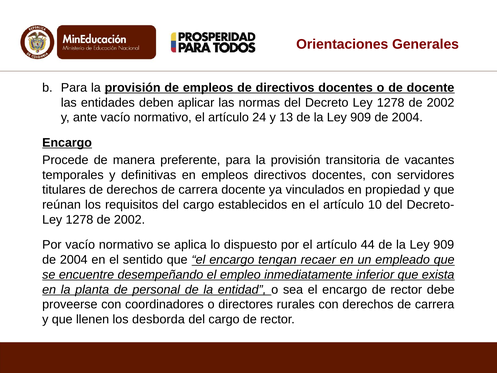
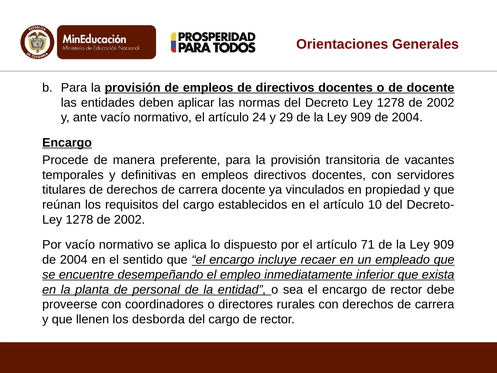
13: 13 -> 29 (286, 117)
44: 44 -> 71 (368, 245)
tengan: tengan -> incluye (277, 260)
